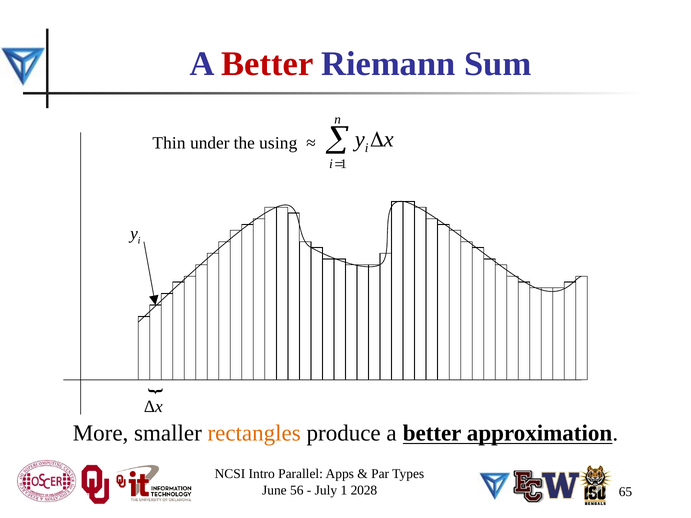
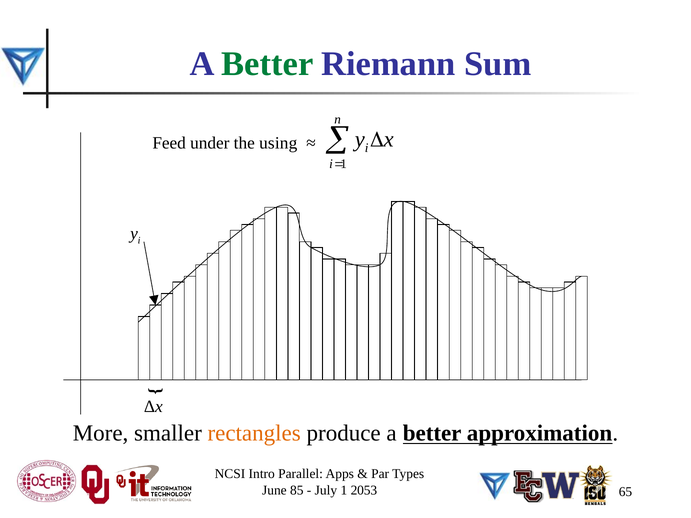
Better colour: red -> green (267, 64)
Thin: Thin -> Feed (169, 143)
56: 56 -> 85 (297, 490)
2028: 2028 -> 2053 (364, 490)
